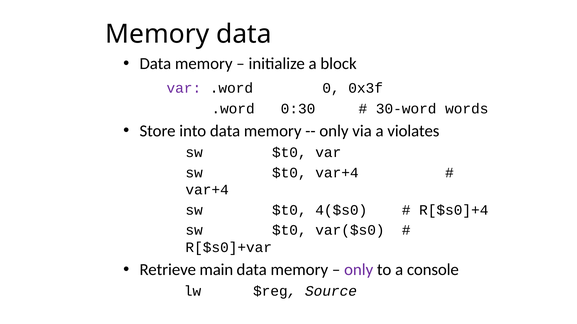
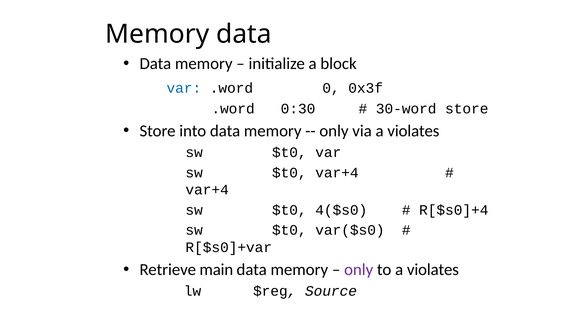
var colour: purple -> blue (184, 88)
30-word words: words -> store (467, 109)
to a console: console -> violates (433, 270)
